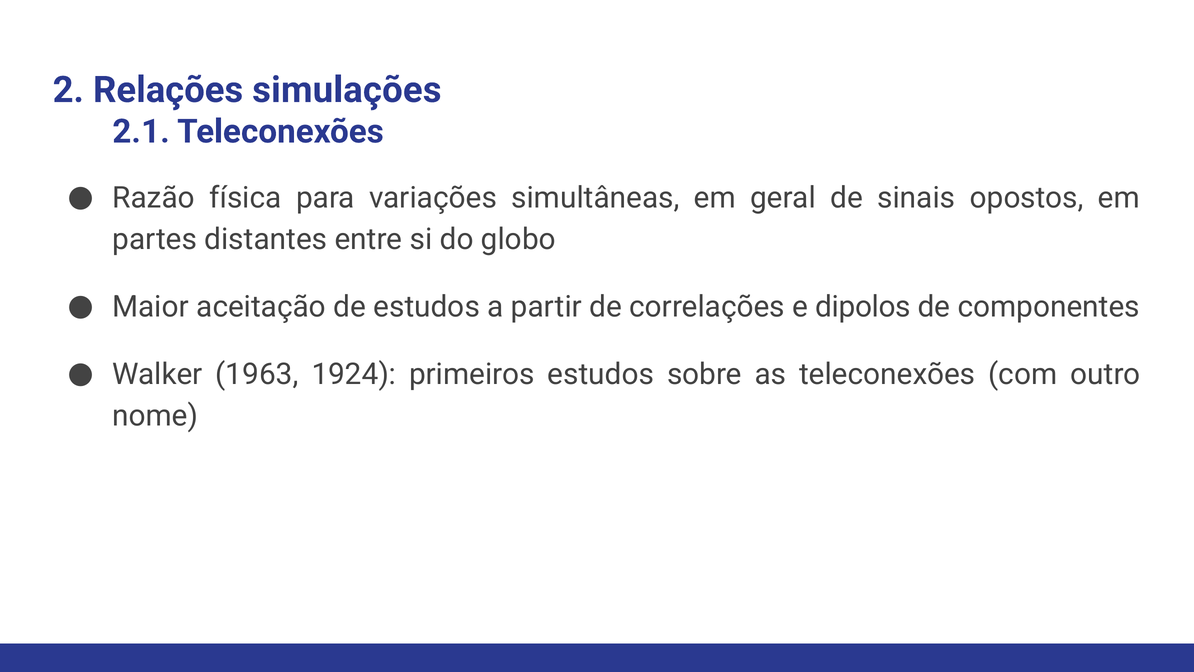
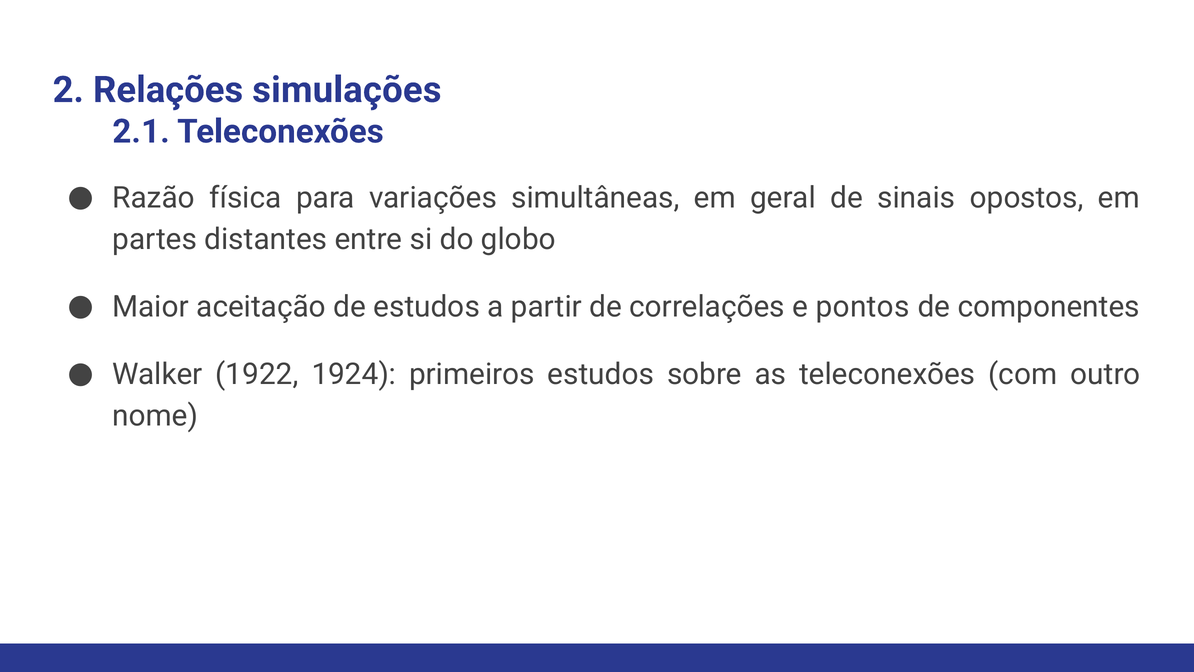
dipolos: dipolos -> pontos (863, 307)
1963: 1963 -> 1922 (257, 374)
